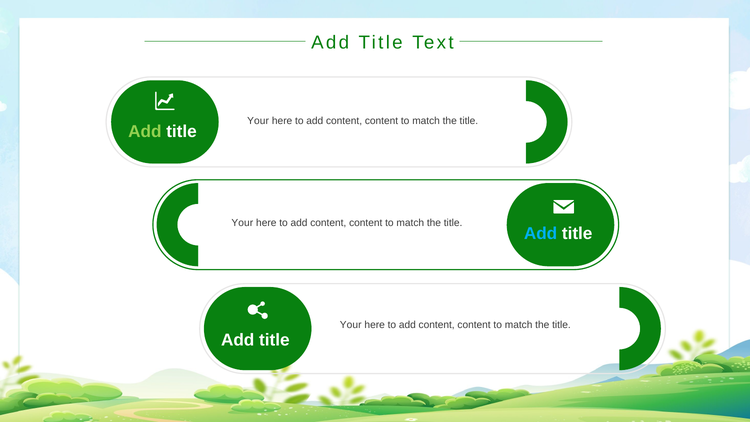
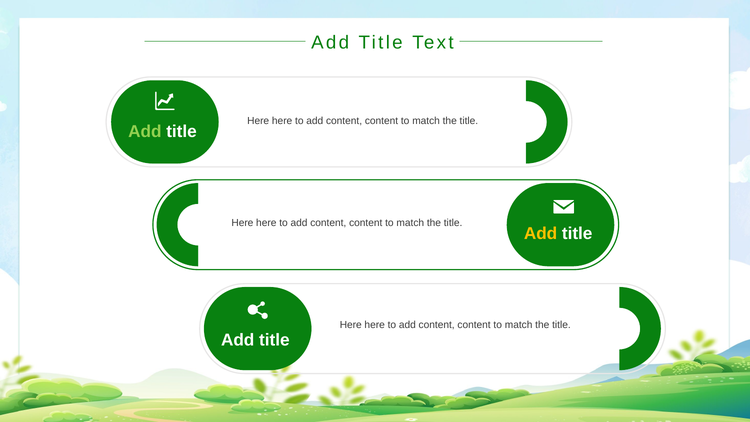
Your: Your -> Here (258, 121)
Your: Your -> Here (242, 223)
Add colour: light blue -> yellow (541, 234)
Your: Your -> Here (351, 325)
